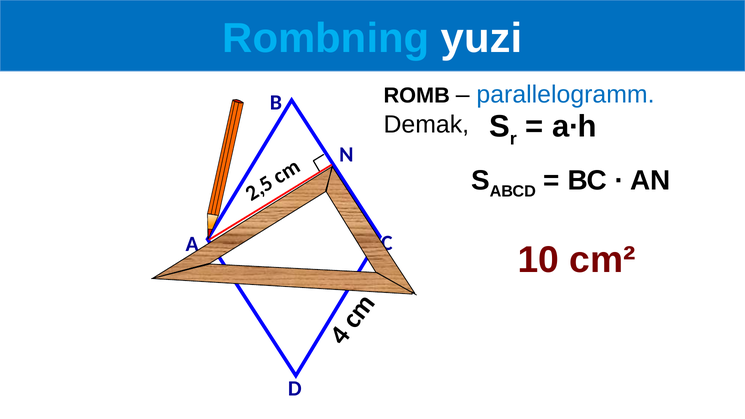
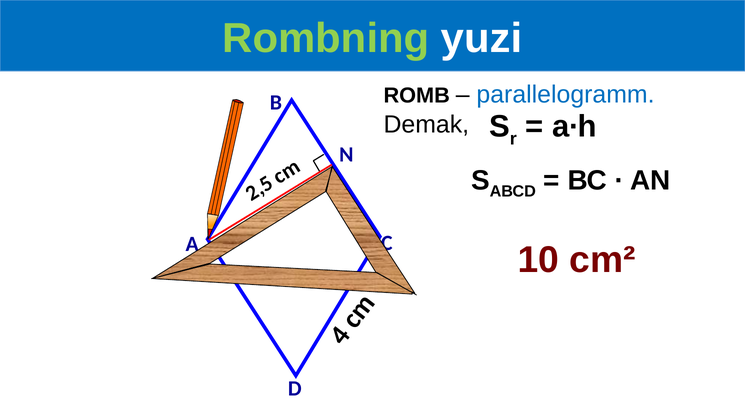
Rombning colour: light blue -> light green (326, 38)
